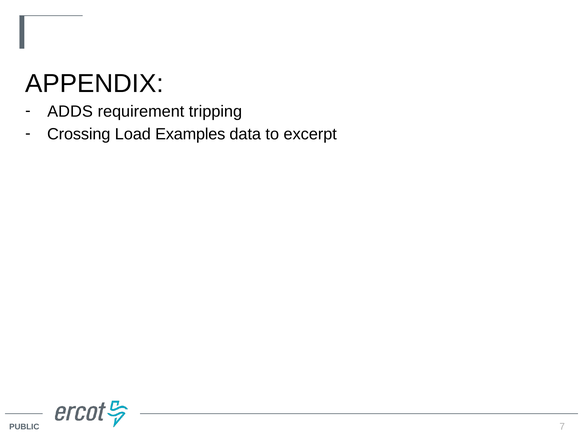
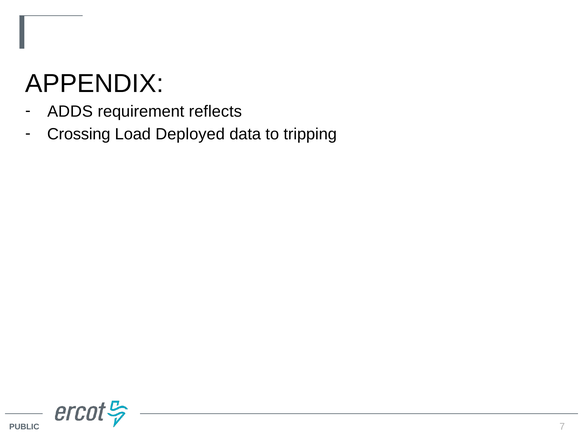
tripping: tripping -> reflects (215, 111)
Examples: Examples -> Deployed (190, 134)
excerpt: excerpt -> tripping (310, 134)
